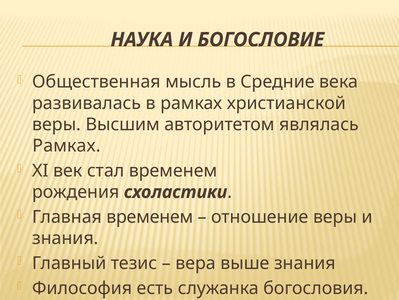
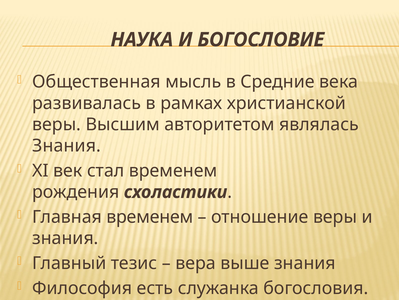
Рамках: Рамках -> Знания (67, 146)
